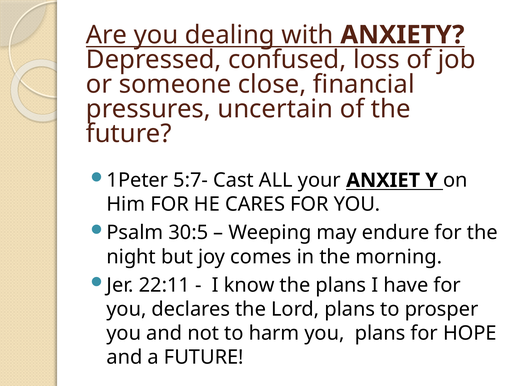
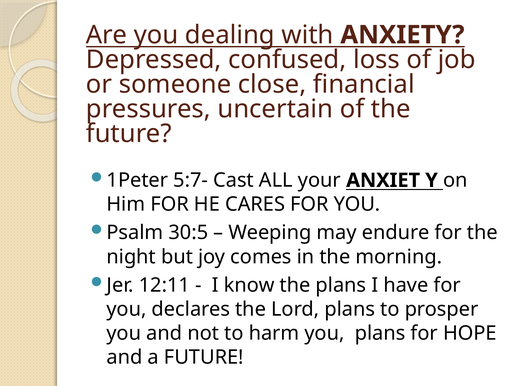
22:11: 22:11 -> 12:11 (164, 285)
